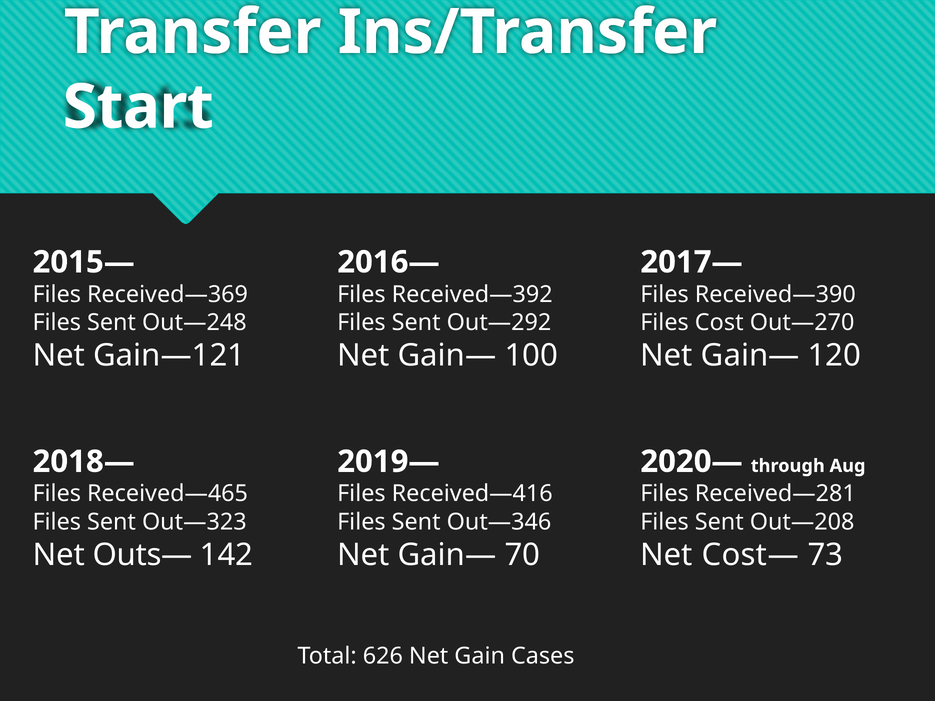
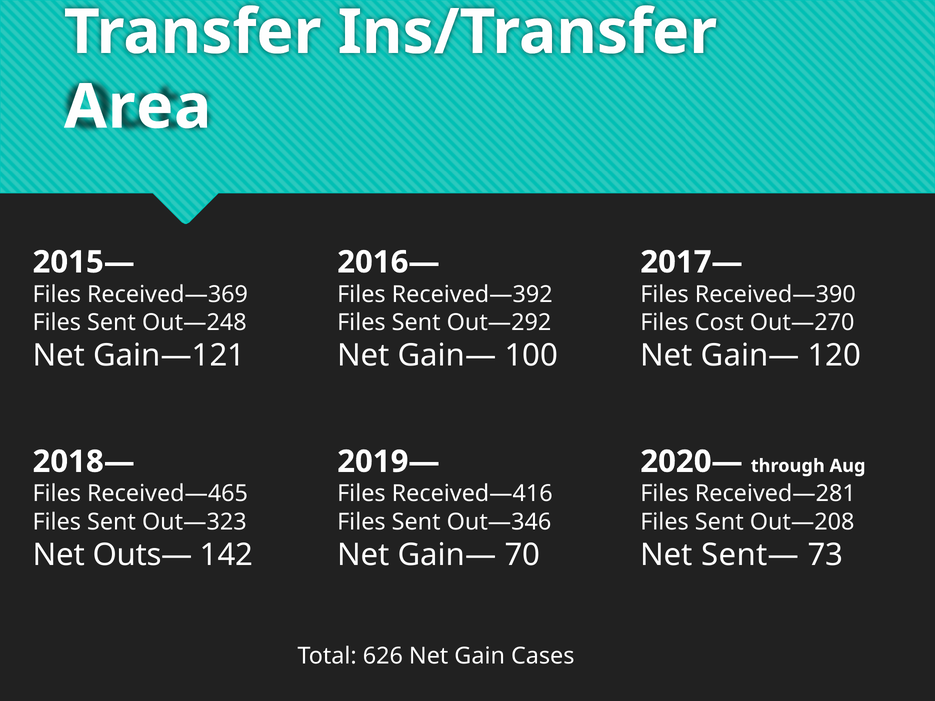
Start: Start -> Area (138, 107)
Cost—: Cost— -> Sent— (750, 555)
